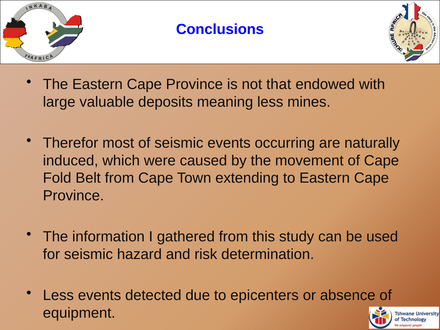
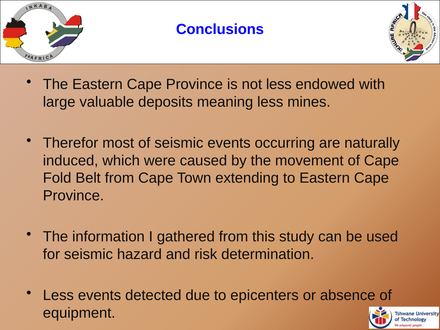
not that: that -> less (279, 84)
